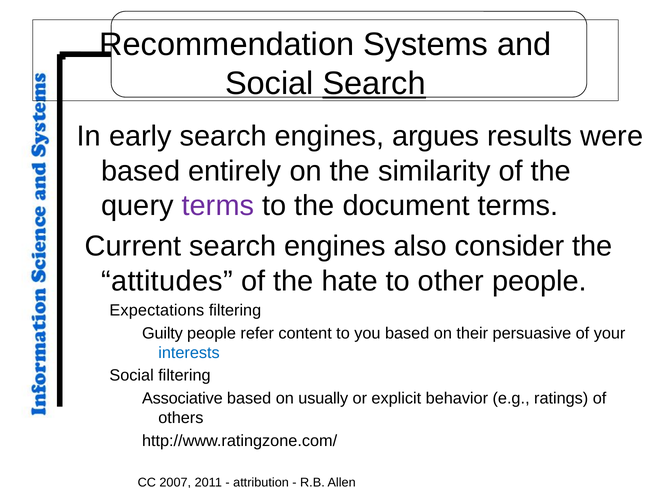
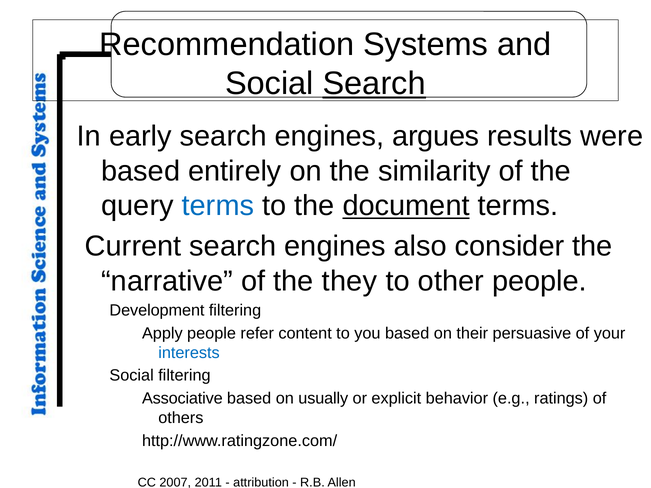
terms colour: purple -> blue (218, 206)
document underline: none -> present (406, 206)
attitudes: attitudes -> narrative (167, 281)
hate: hate -> they (349, 281)
Expectations: Expectations -> Development (157, 311)
Guilty: Guilty -> Apply (162, 334)
